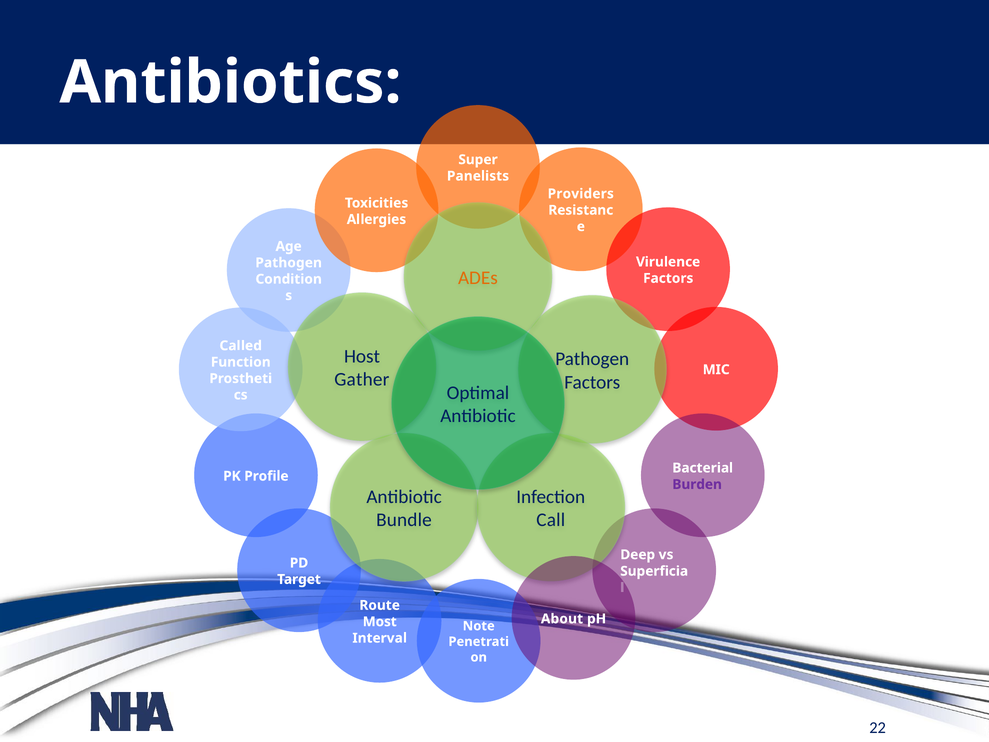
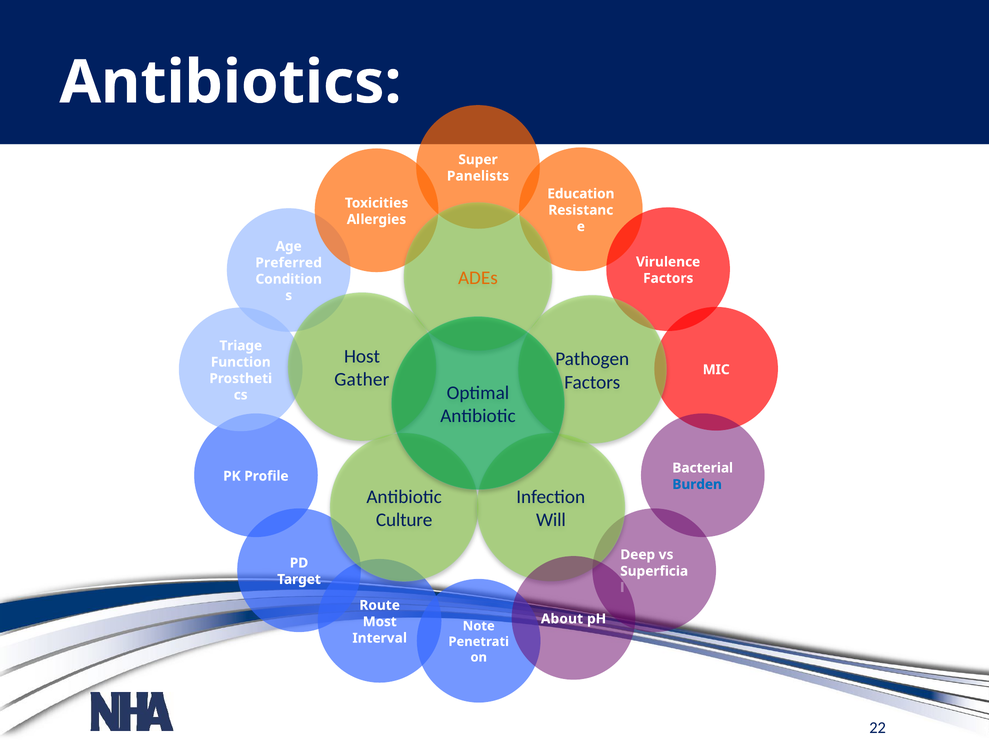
Providers: Providers -> Education (581, 194)
Pathogen: Pathogen -> Preferred (289, 263)
Called: Called -> Triage (241, 346)
Burden colour: purple -> blue (697, 484)
Call: Call -> Will (551, 520)
Bundle: Bundle -> Culture (404, 520)
